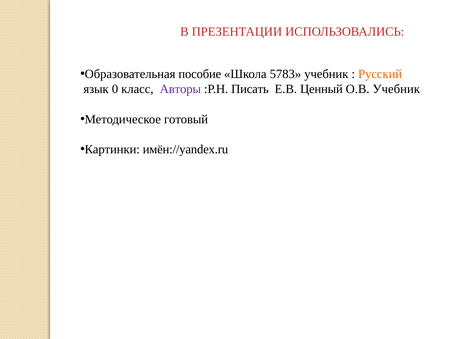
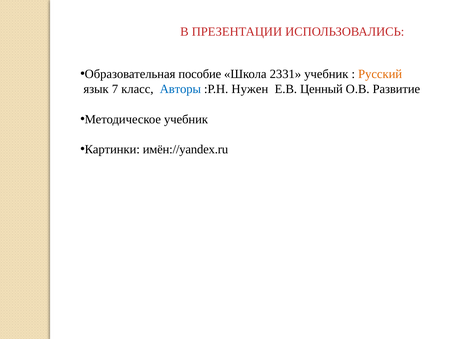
5783: 5783 -> 2331 (285, 74)
0: 0 -> 7 (115, 89)
Авторы colour: purple -> blue (180, 89)
Писать: Писать -> Нужен (250, 89)
О.В Учебник: Учебник -> Развитие (396, 89)
Методическое готовый: готовый -> учебник (186, 119)
